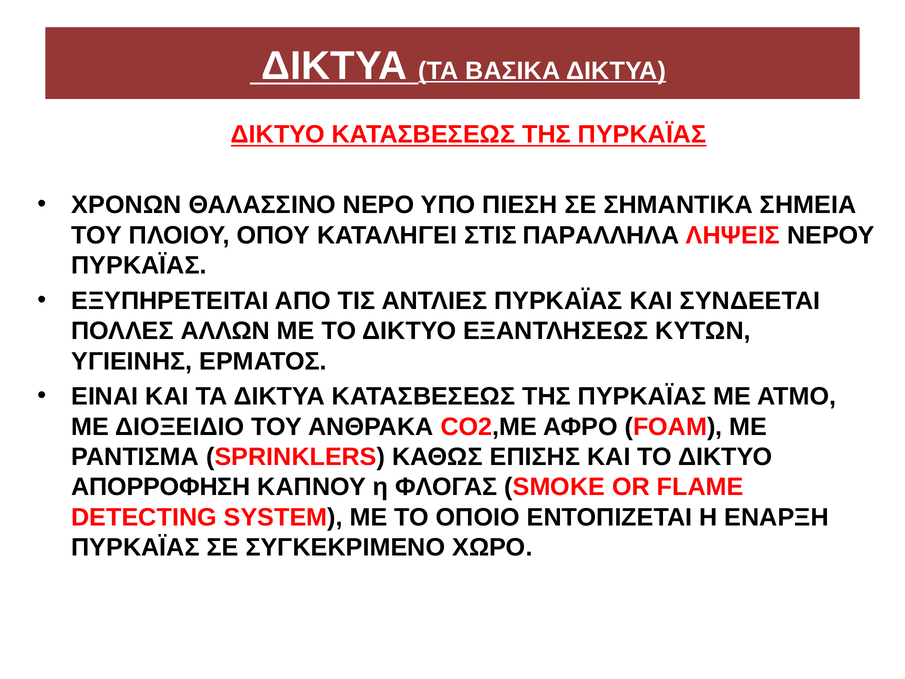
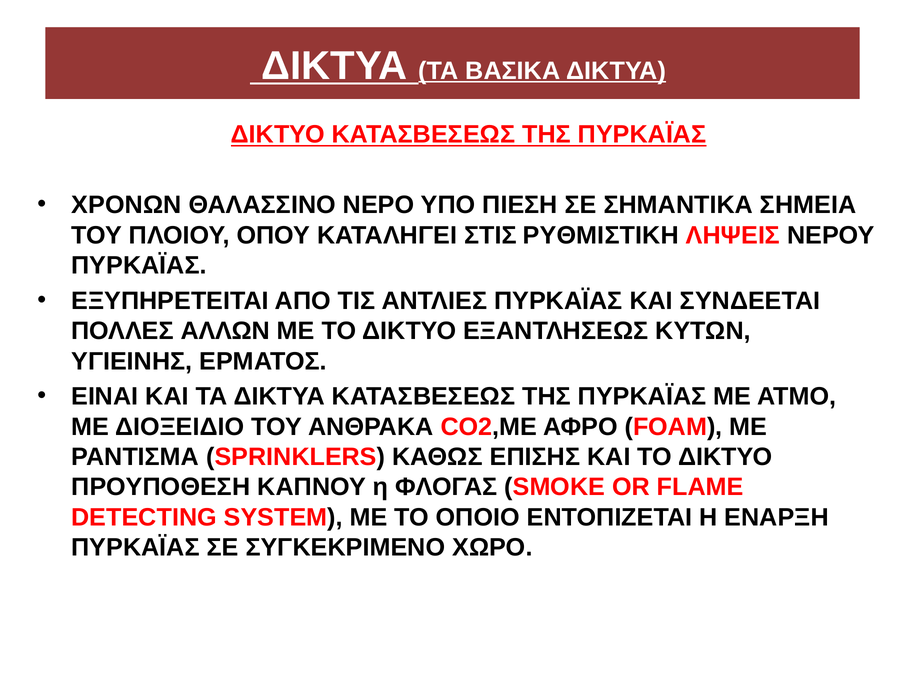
ΠΑΡΑΛΛΗΛΑ: ΠΑΡΑΛΛΗΛΑ -> ΡΥΘΜΙΣΤΙΚΗ (601, 235)
ΑΠΟΡΡΟΦΗΣΗ: ΑΠΟΡΡΟΦΗΣΗ -> ΠΡΟΥΠΟΘΕΣΗ (161, 487)
